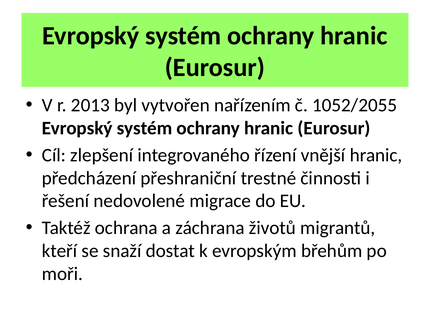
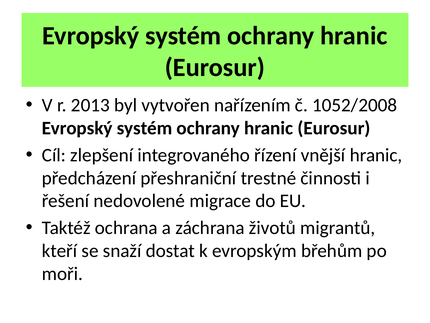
1052/2055: 1052/2055 -> 1052/2008 (355, 105)
